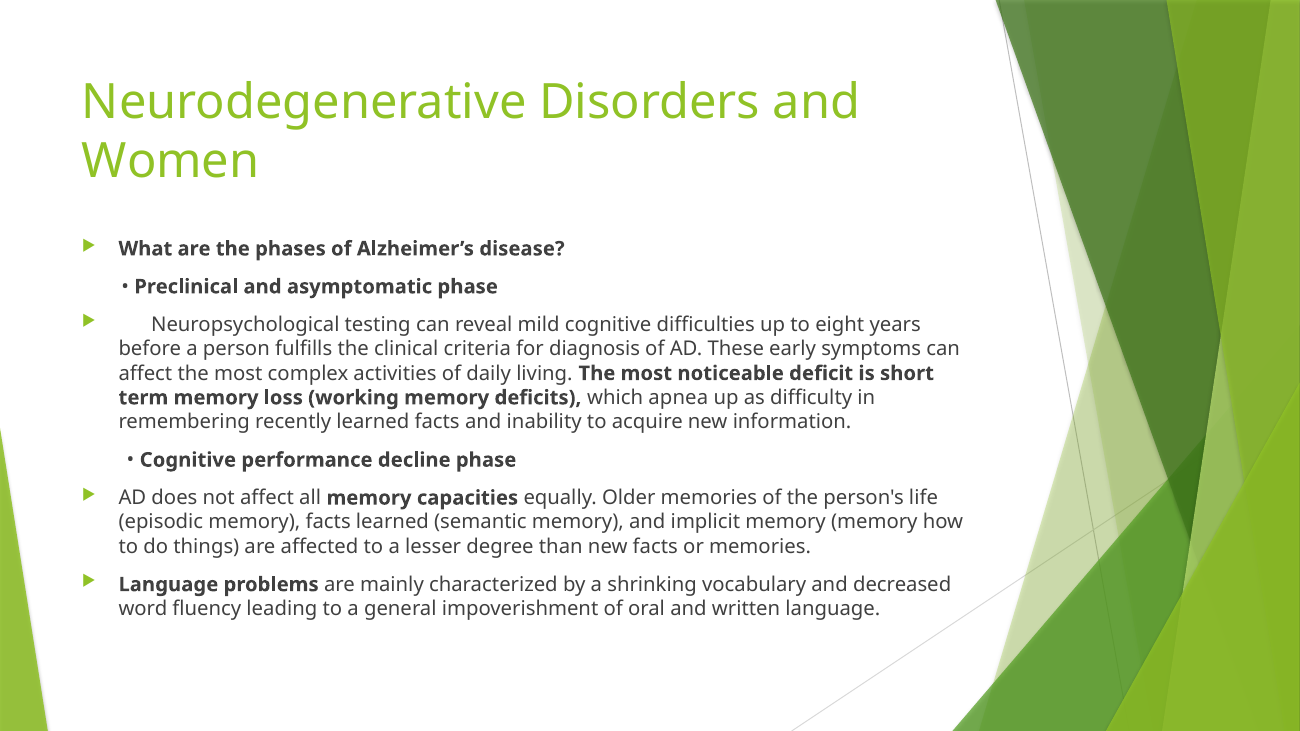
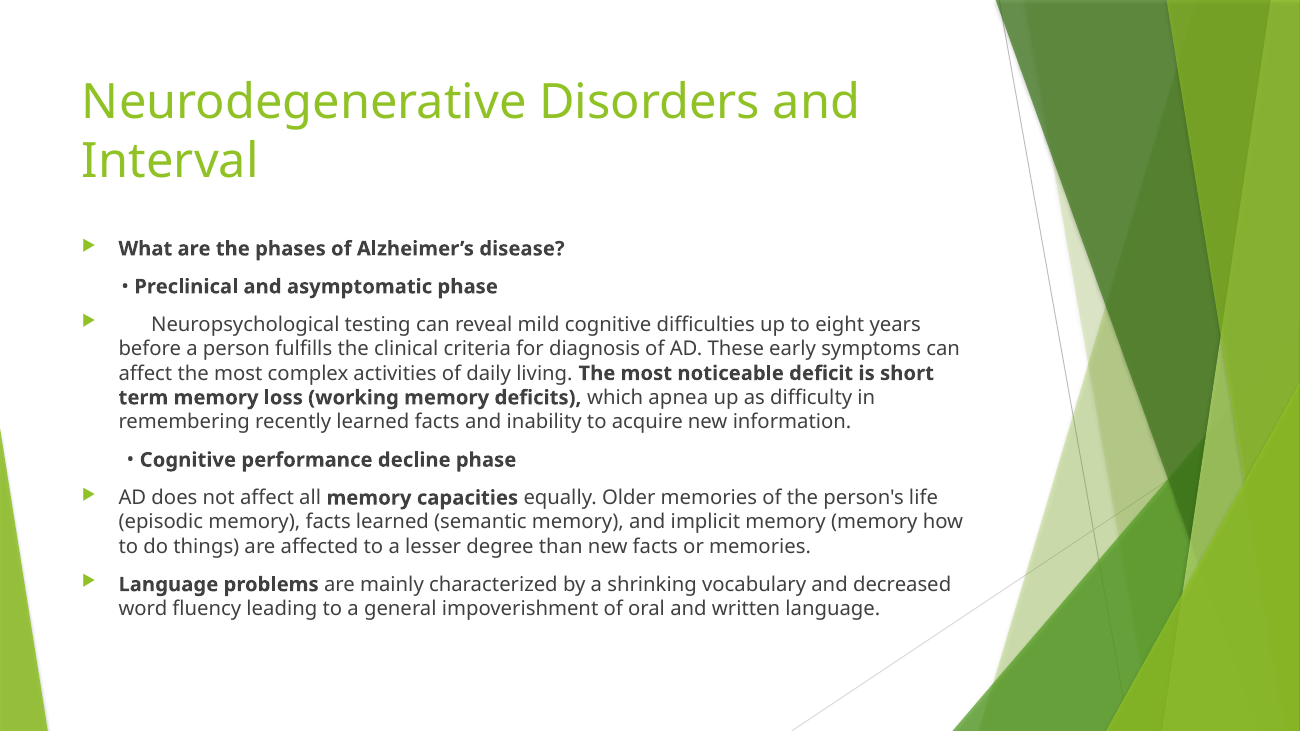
Women: Women -> Interval (170, 161)
